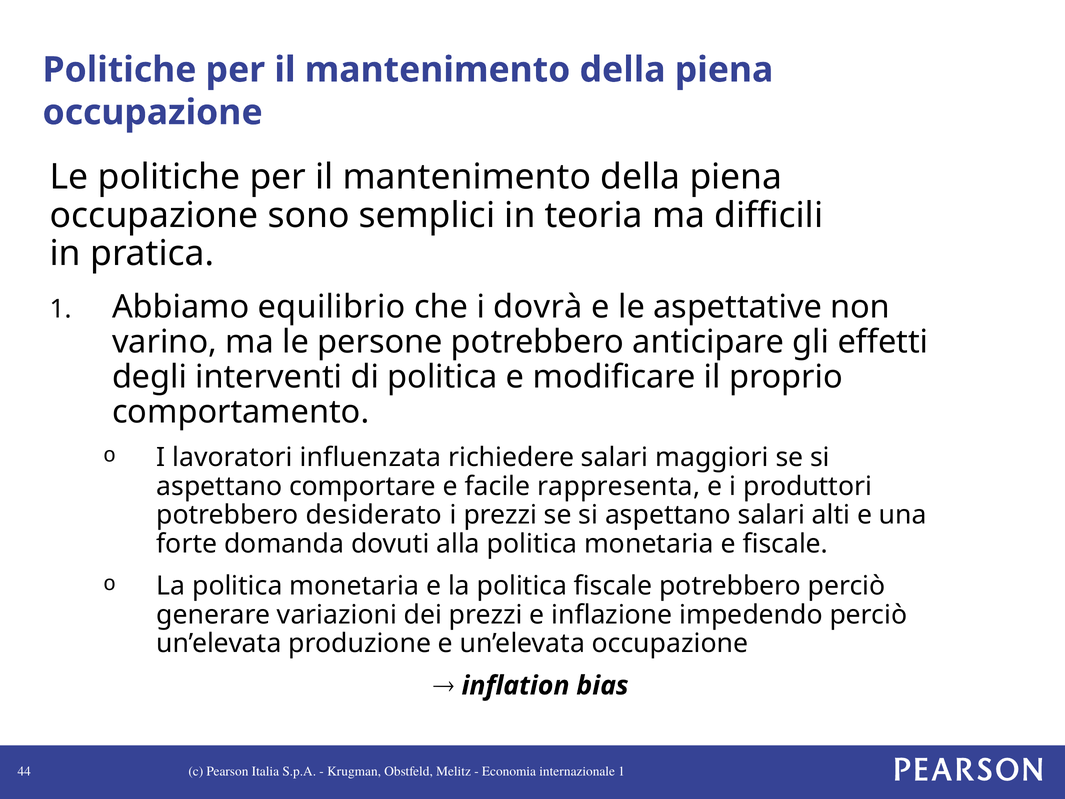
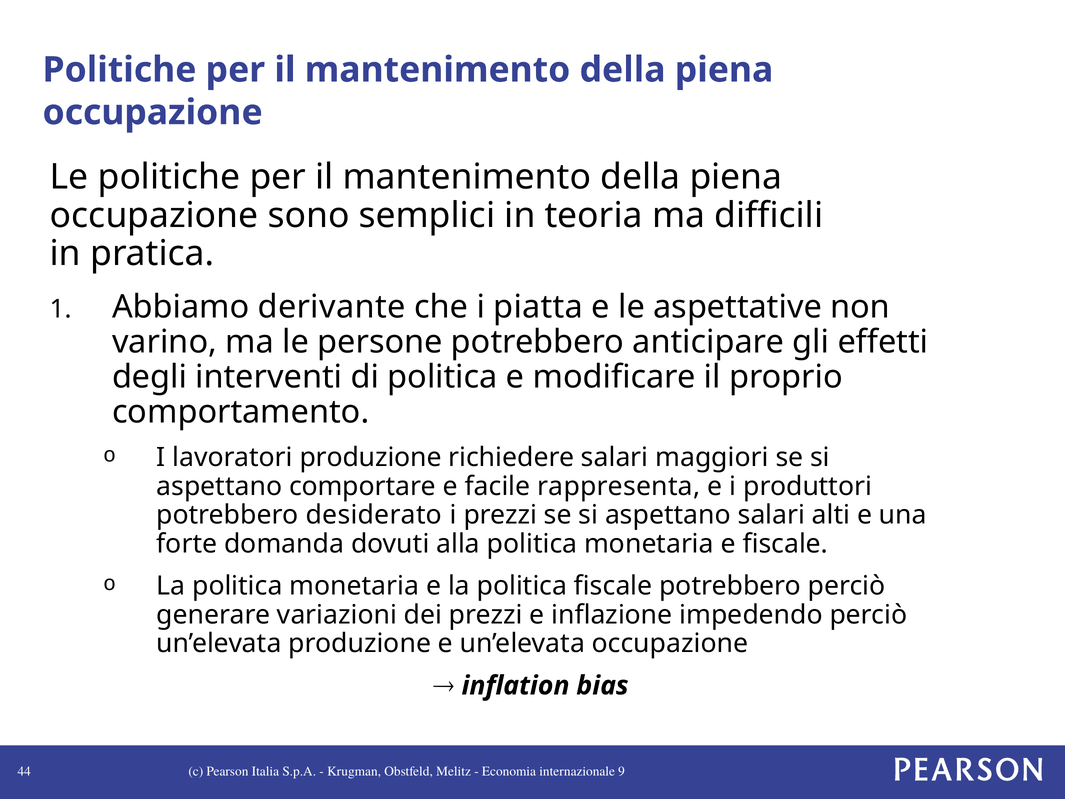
equilibrio: equilibrio -> derivante (332, 307)
dovrà: dovrà -> piatta (538, 307)
lavoratori influenzata: influenzata -> produzione (371, 457)
internazionale 1: 1 -> 9 (622, 771)
